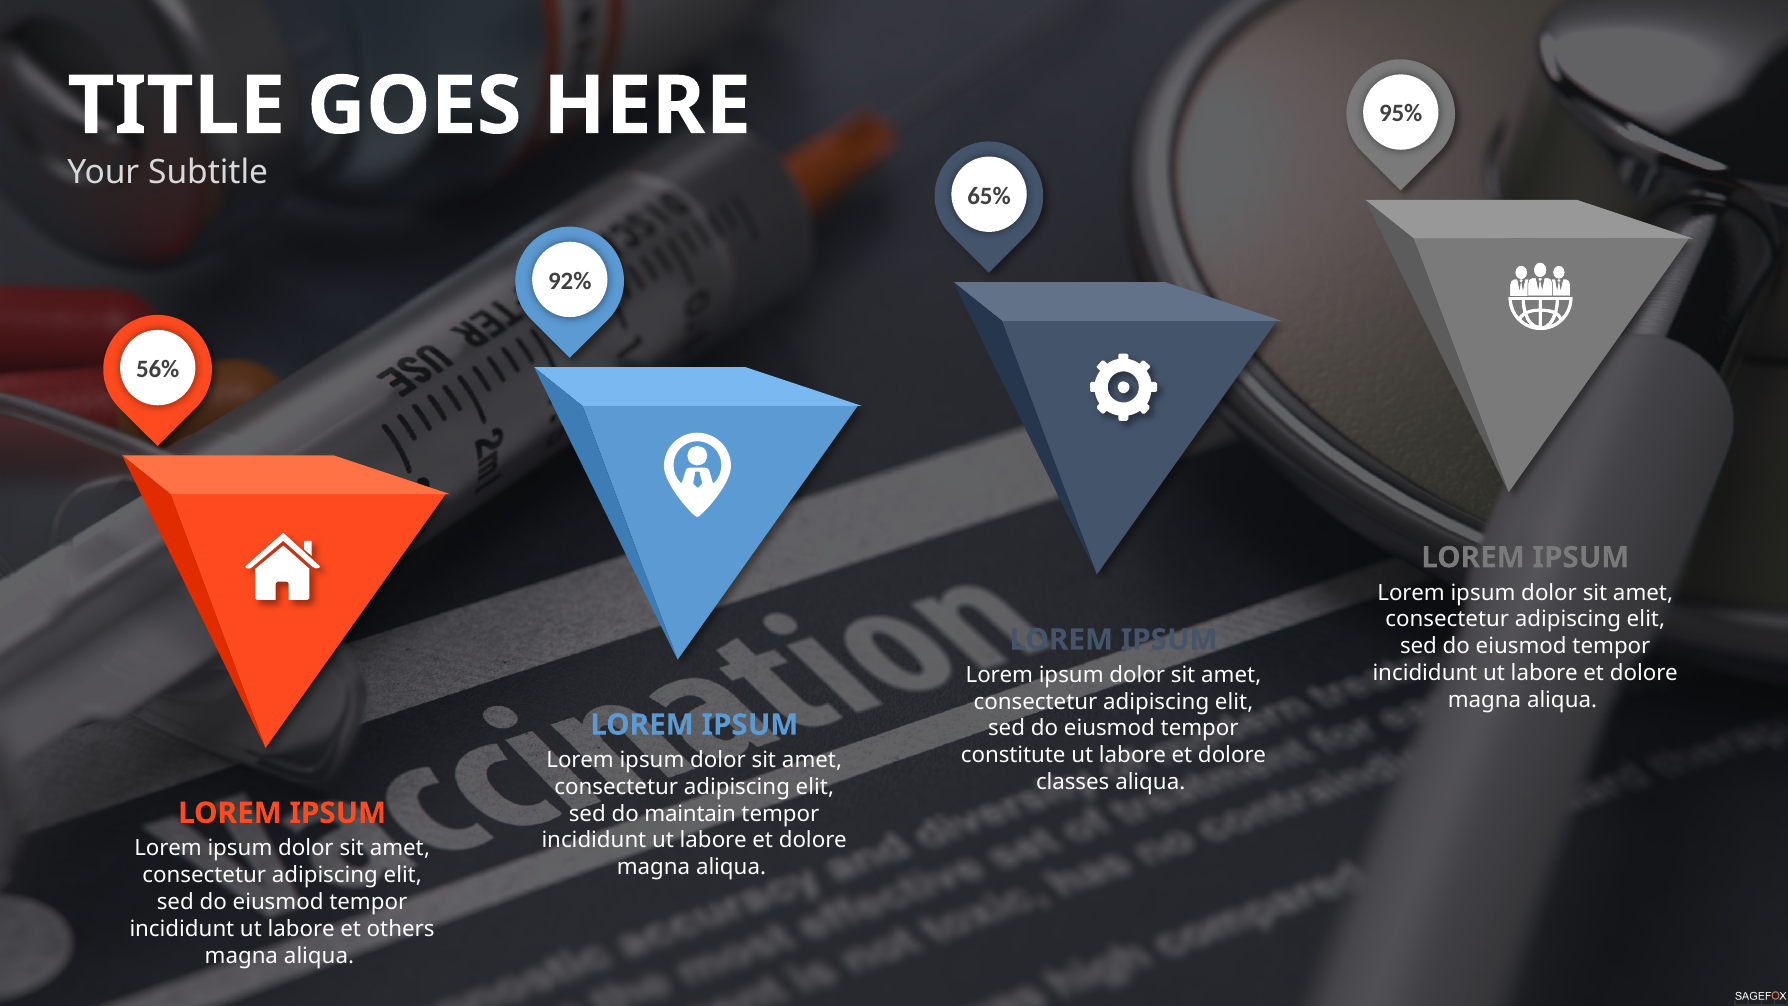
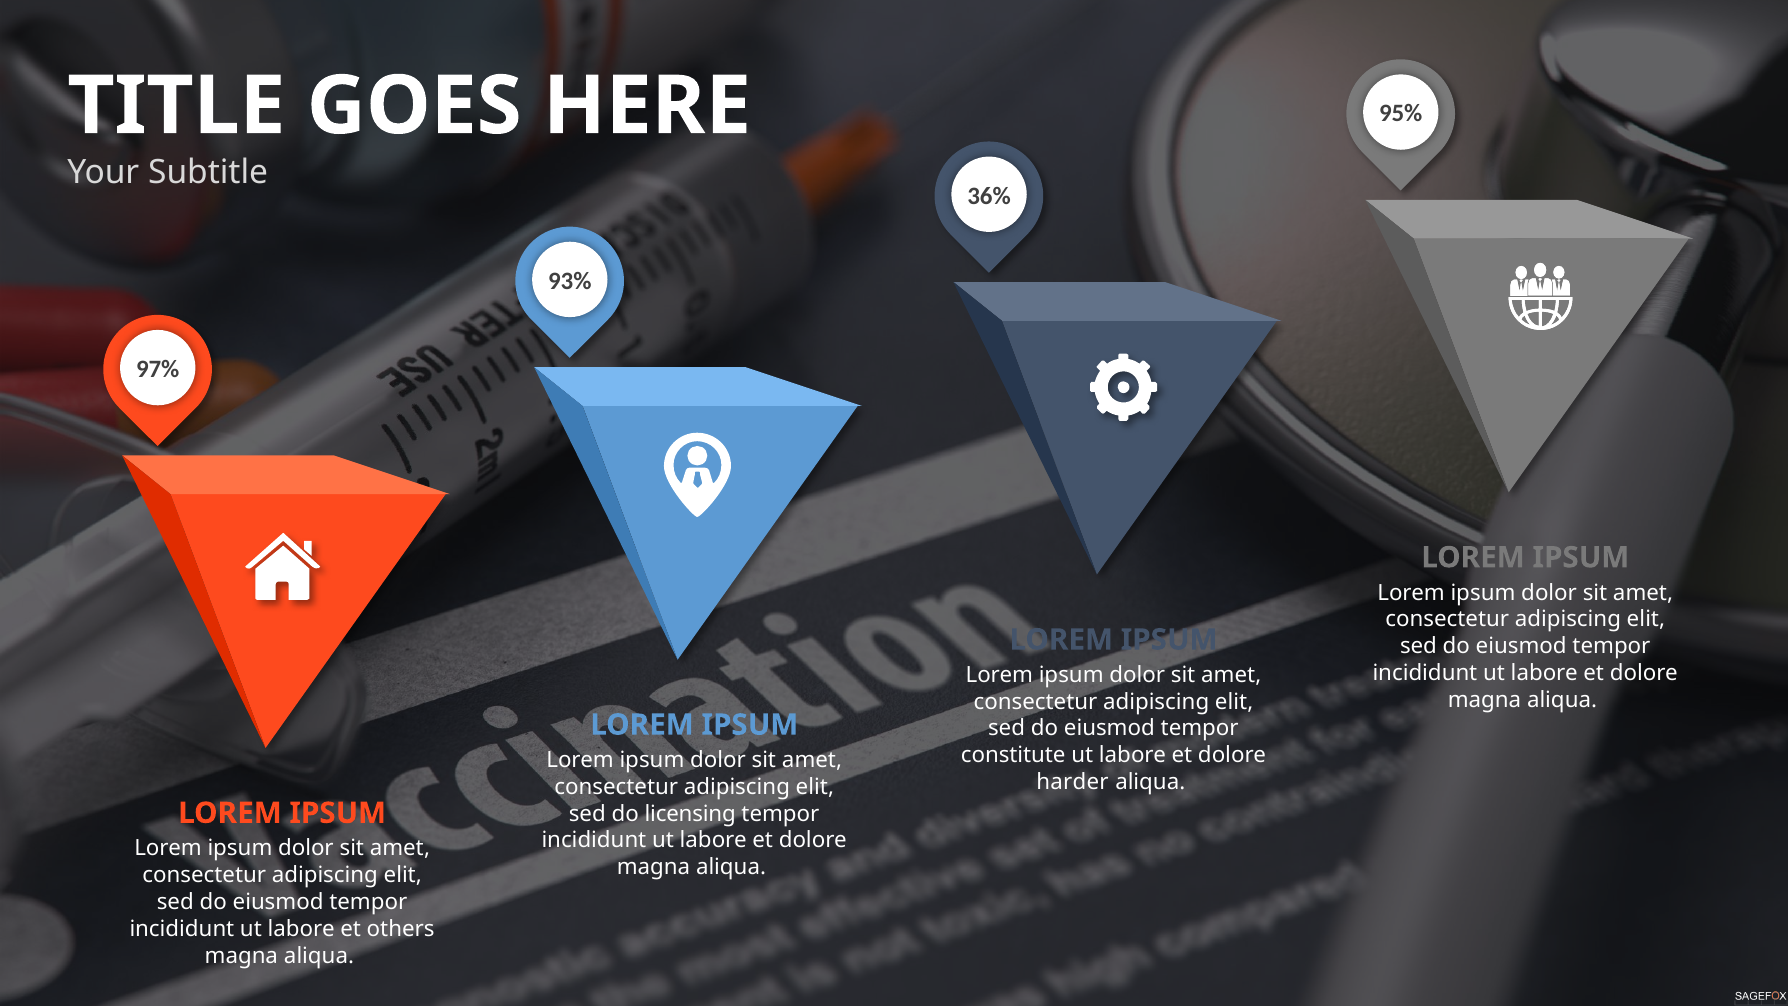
65%: 65% -> 36% (989, 196)
92%: 92% -> 93% (570, 281)
56%: 56% -> 97% (158, 369)
classes: classes -> harder (1073, 782)
maintain: maintain -> licensing (690, 814)
